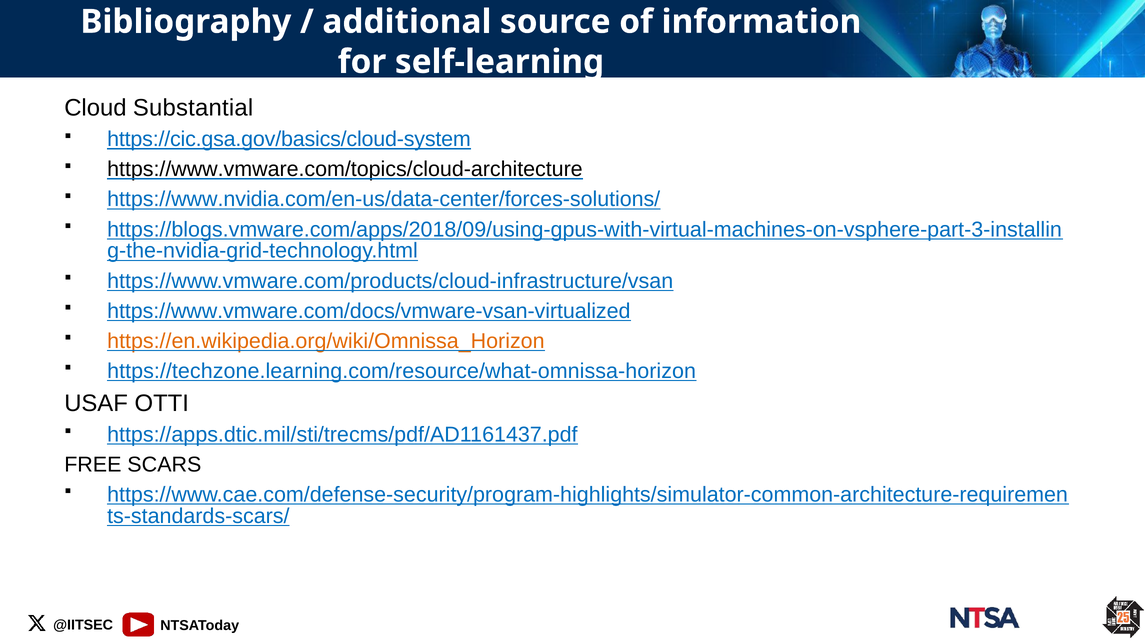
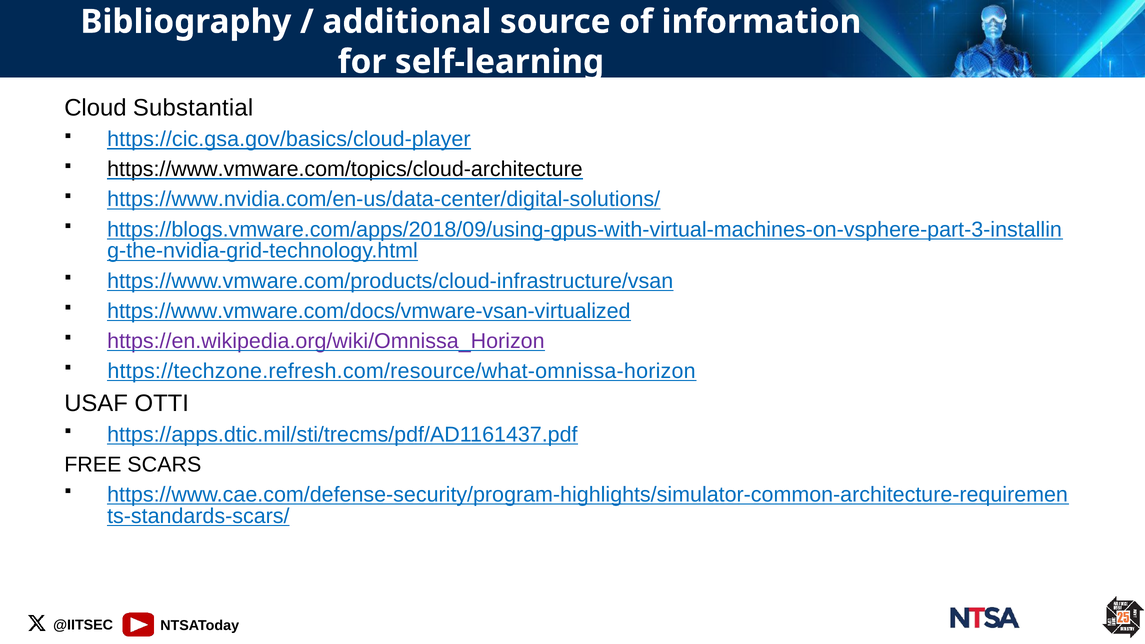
https://cic.gsa.gov/basics/cloud-system: https://cic.gsa.gov/basics/cloud-system -> https://cic.gsa.gov/basics/cloud-player (289, 139)
https://www.nvidia.com/en-us/data-center/forces-solutions/: https://www.nvidia.com/en-us/data-center/forces-solutions/ -> https://www.nvidia.com/en-us/data-center/digital-solutions/ (384, 199)
https://en.wikipedia.org/wiki/Omnissa_Horizon colour: orange -> purple (326, 341)
https://techzone.learning.com/resource/what-omnissa-horizon: https://techzone.learning.com/resource/what-omnissa-horizon -> https://techzone.refresh.com/resource/what-omnissa-horizon (402, 371)
